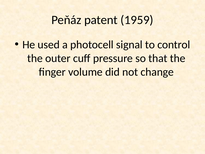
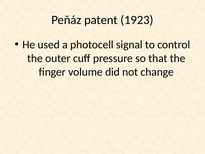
1959: 1959 -> 1923 (137, 20)
